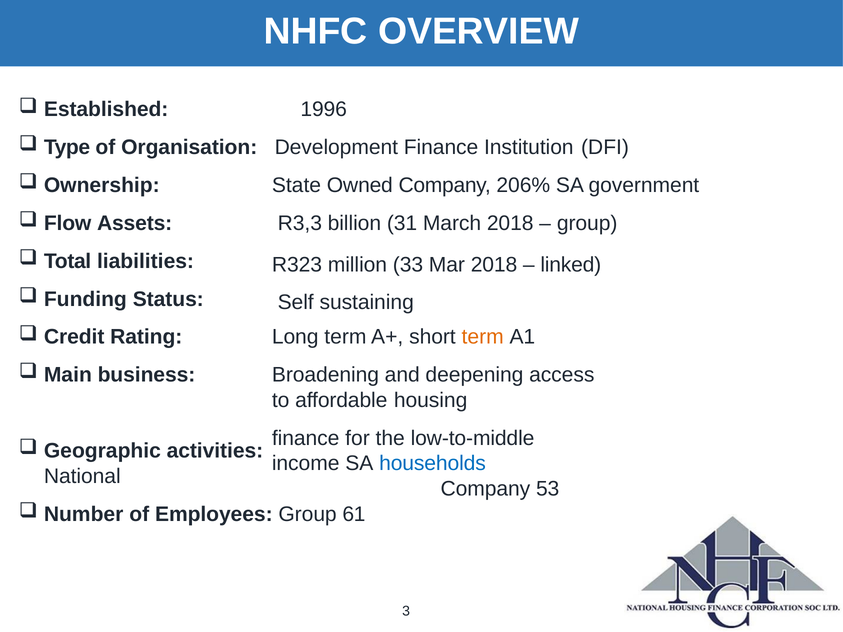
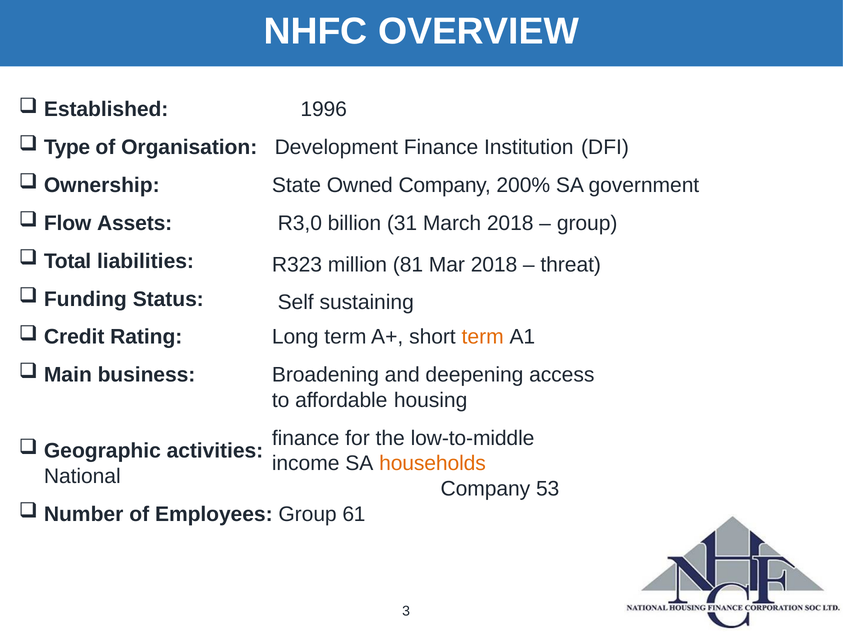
206%: 206% -> 200% (523, 185)
R3,3: R3,3 -> R3,0 (300, 223)
33: 33 -> 81 (408, 265)
linked: linked -> threat (571, 265)
households colour: blue -> orange (433, 464)
